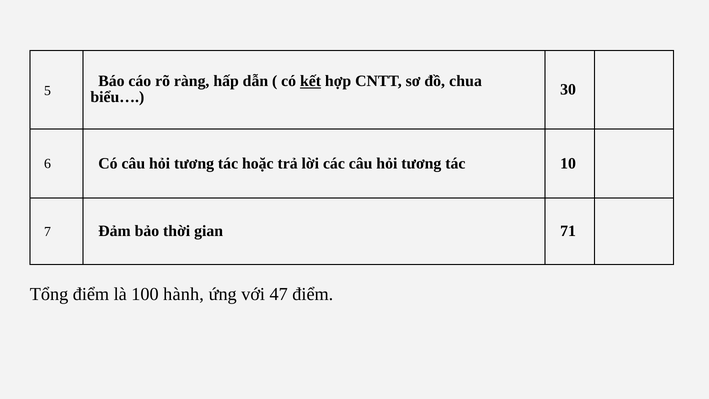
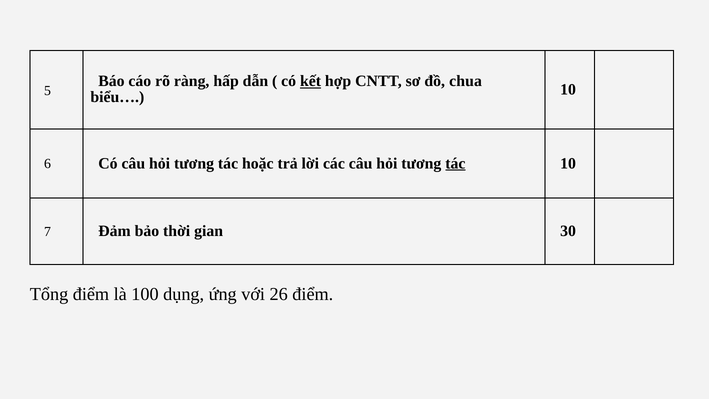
biểu… 30: 30 -> 10 (568, 90)
tác underline: none -> present (455, 163)
71: 71 -> 30 (568, 231)
hành: hành -> dụng (184, 294)
47: 47 -> 26 (279, 294)
